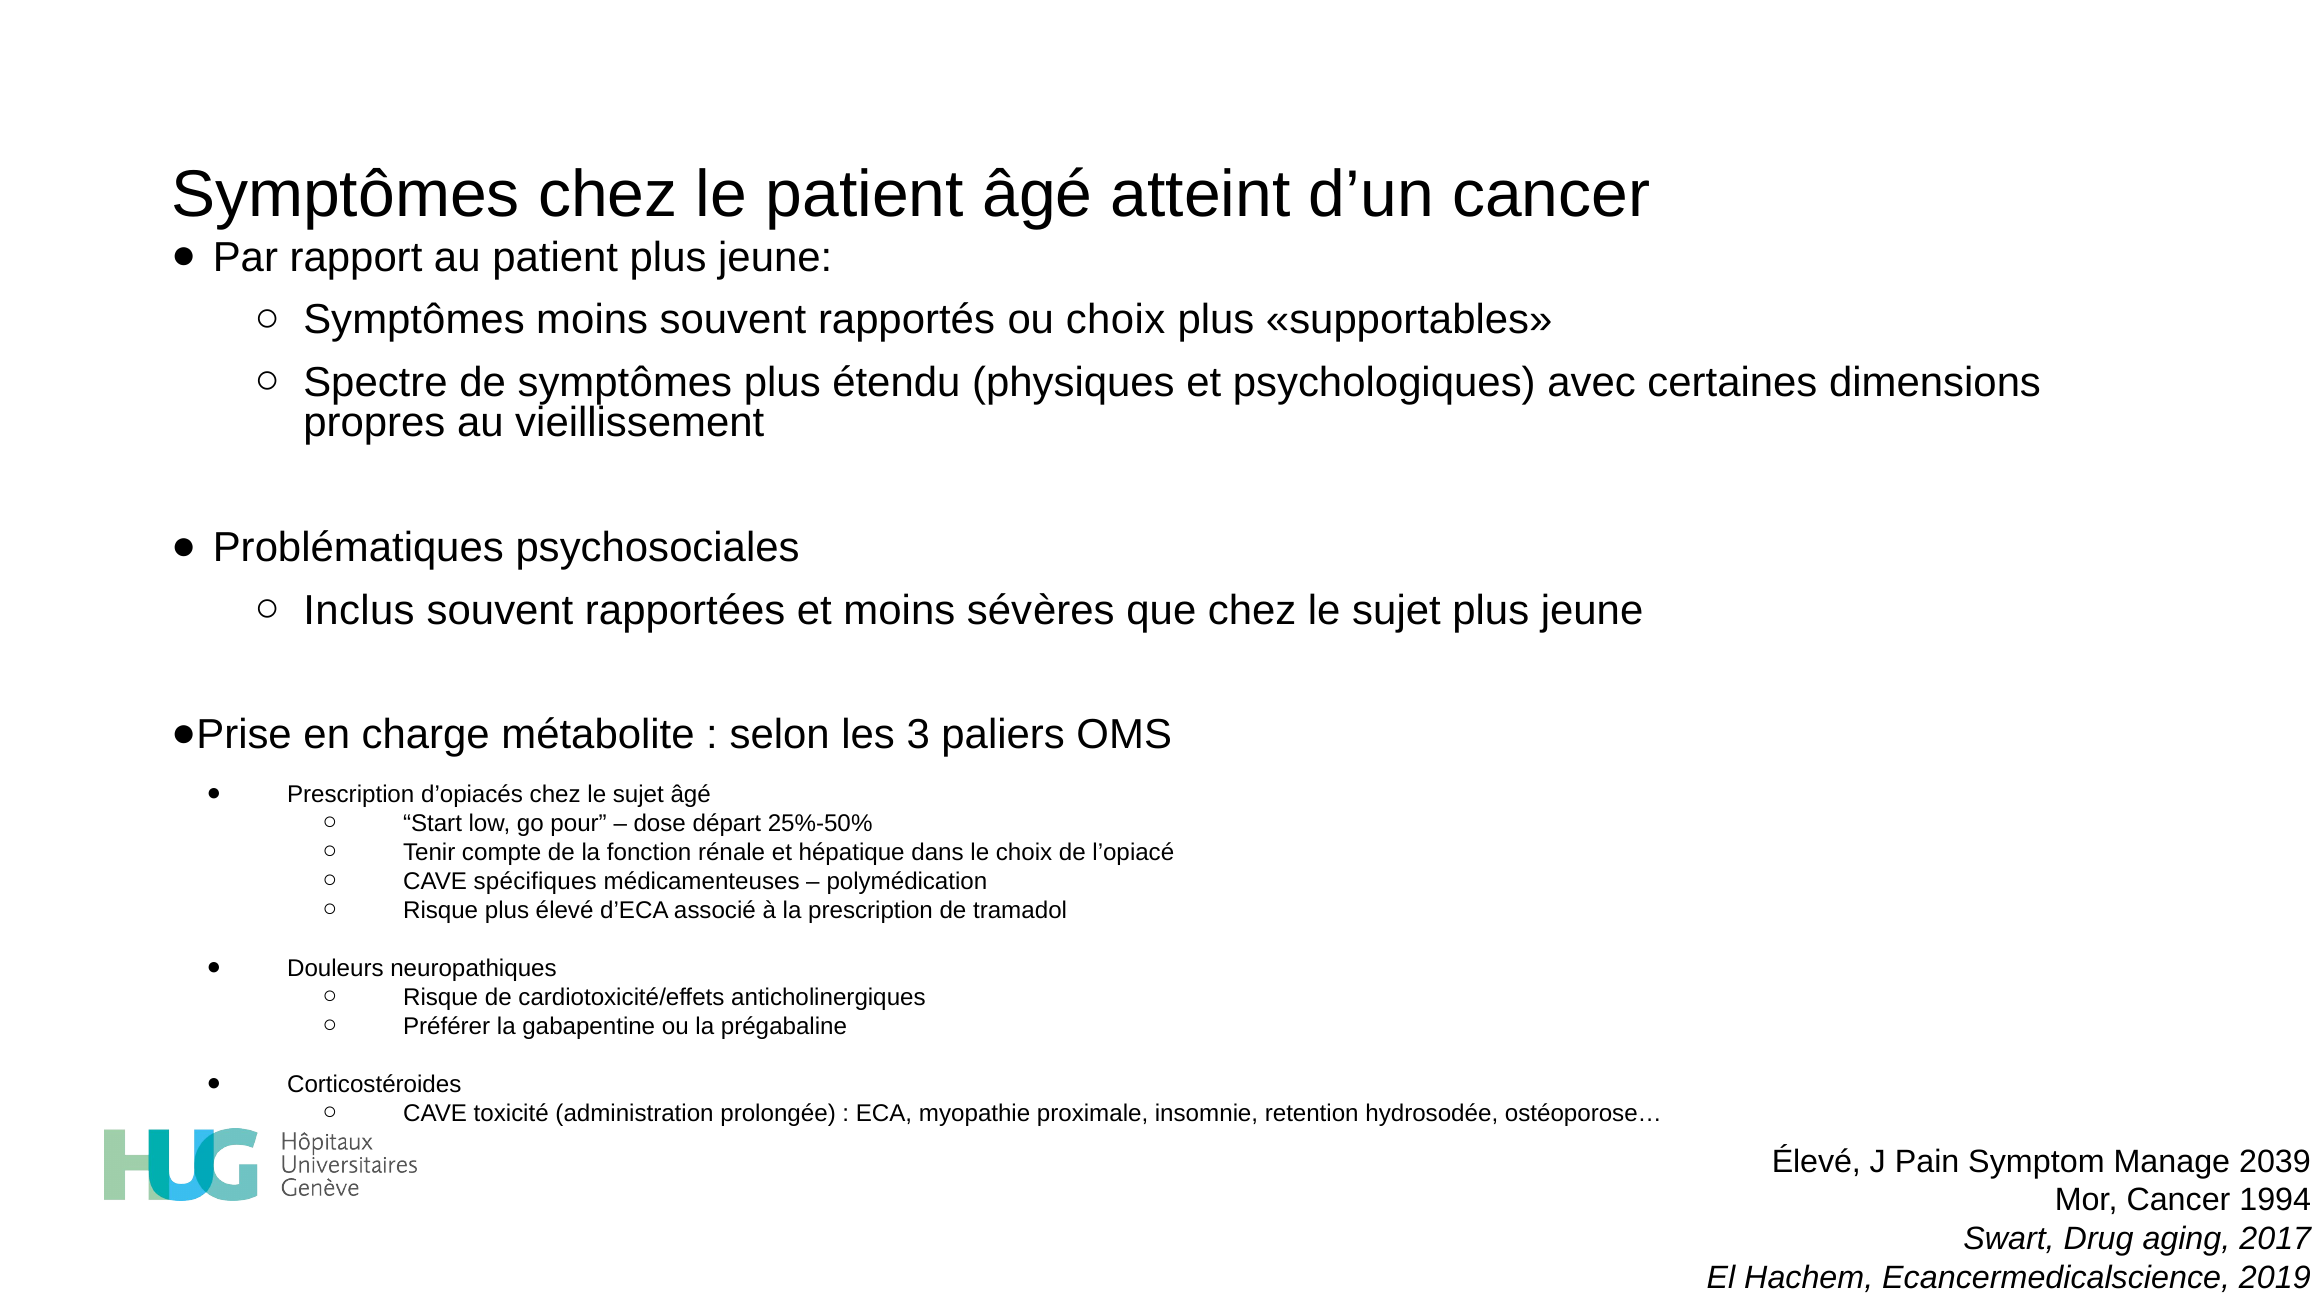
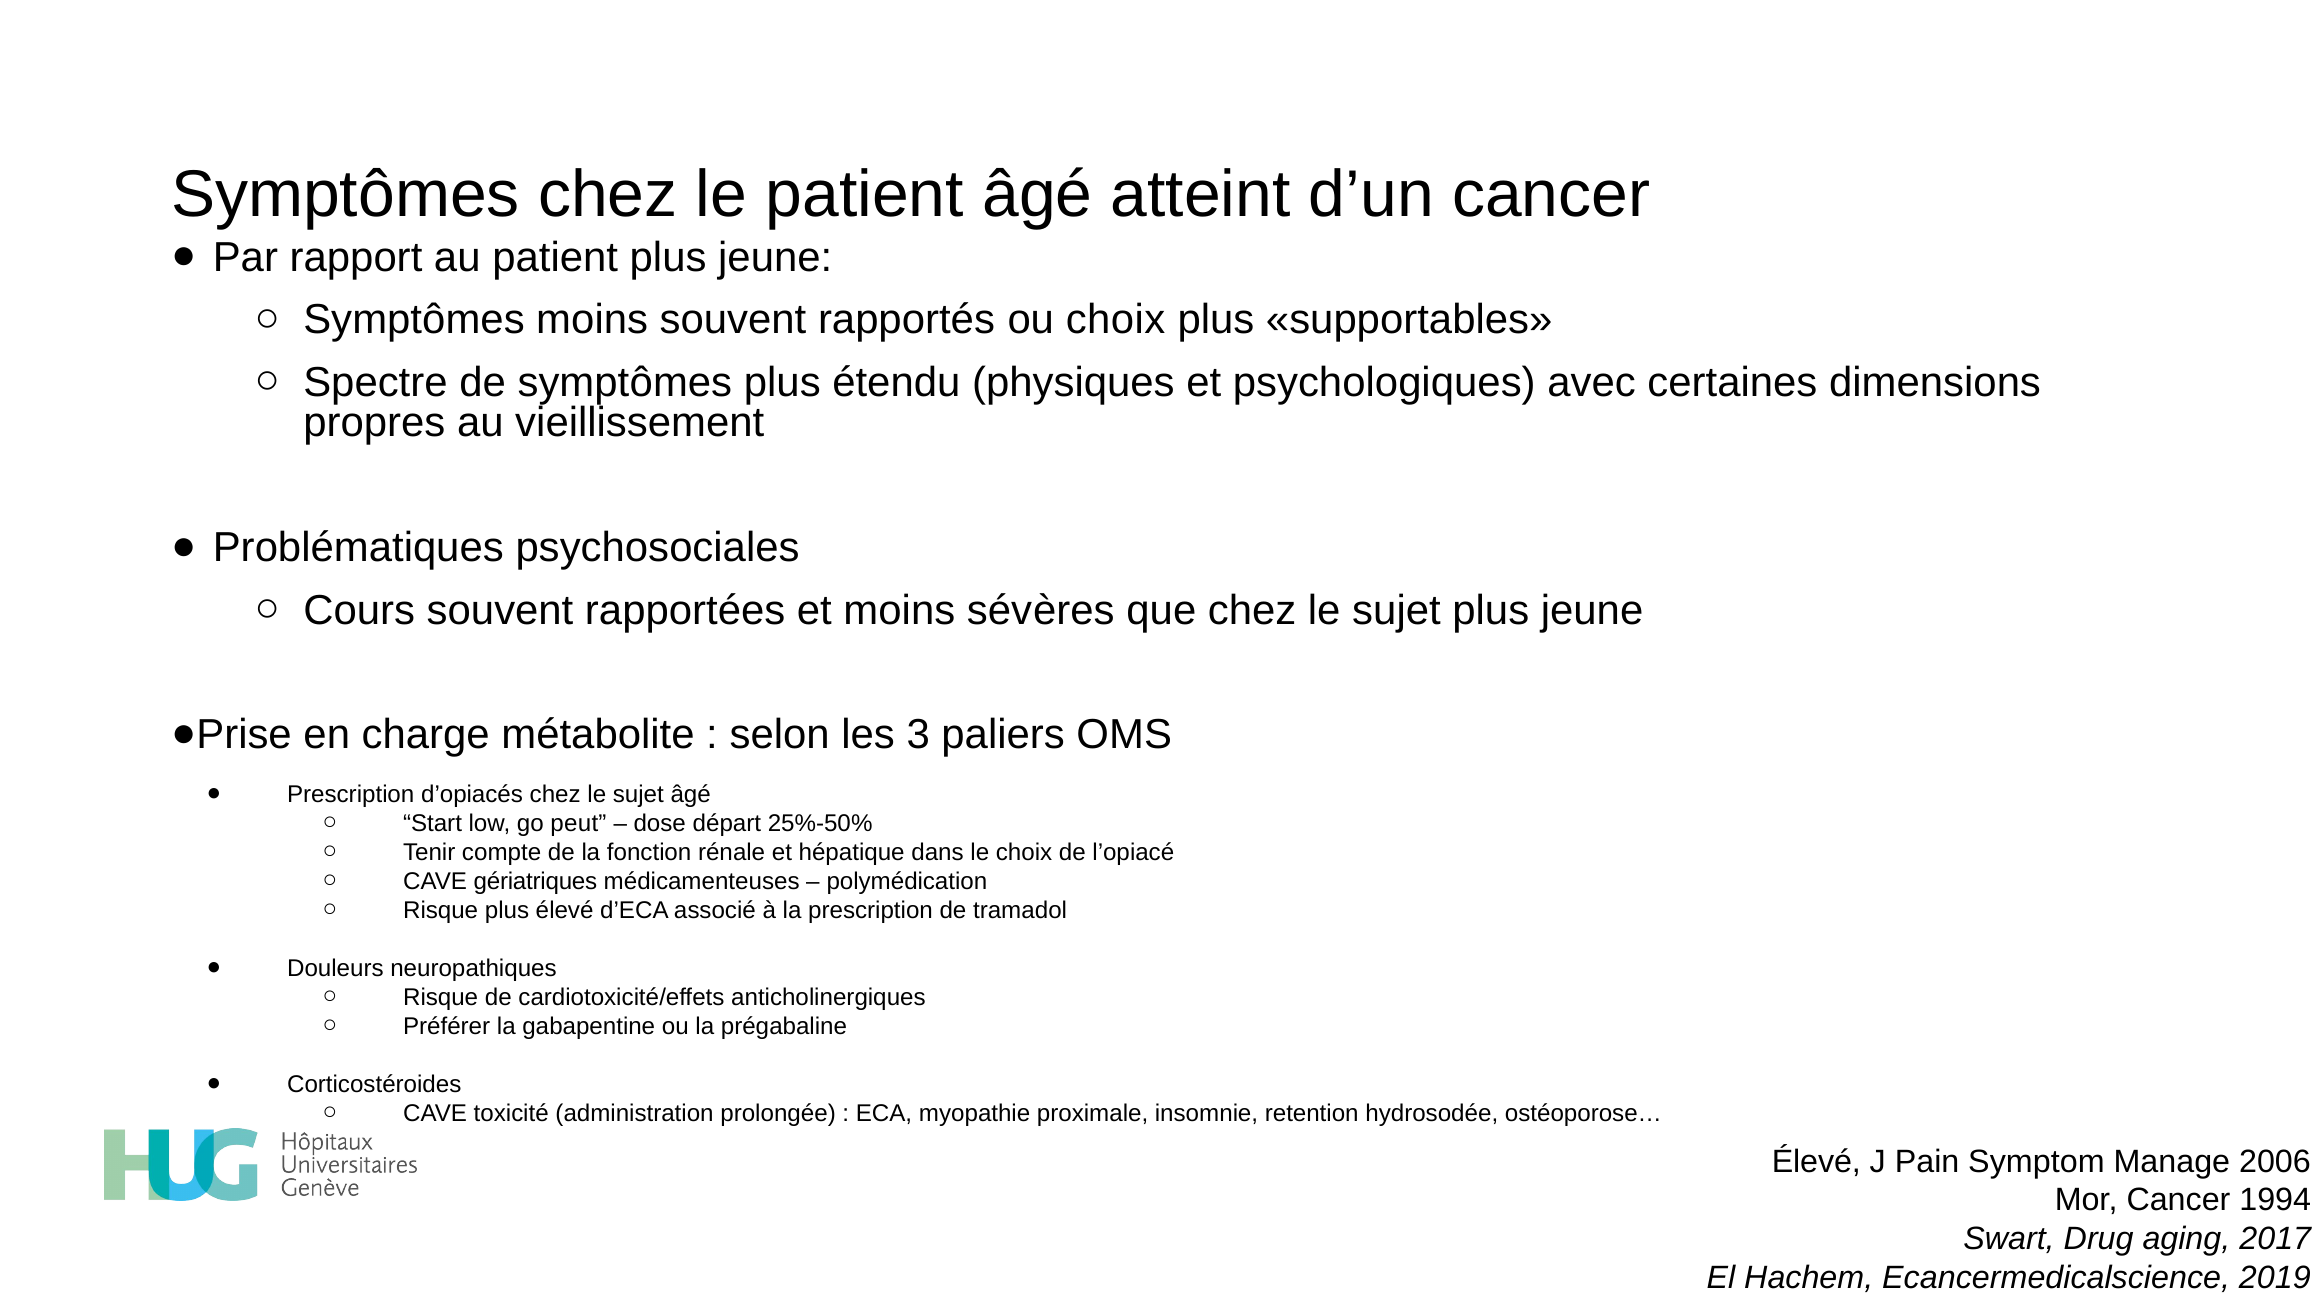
Inclus: Inclus -> Cours (359, 610)
pour: pour -> peut (578, 823)
spécifiques: spécifiques -> gériatriques (535, 881)
2039: 2039 -> 2006 (2275, 1162)
